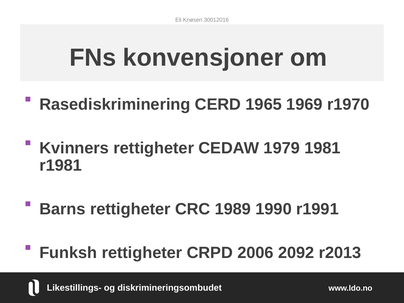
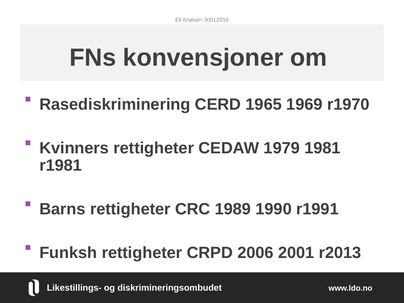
2092: 2092 -> 2001 (296, 253)
